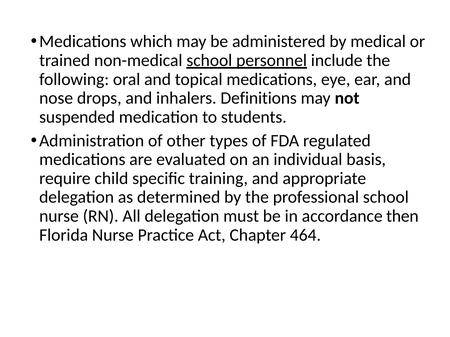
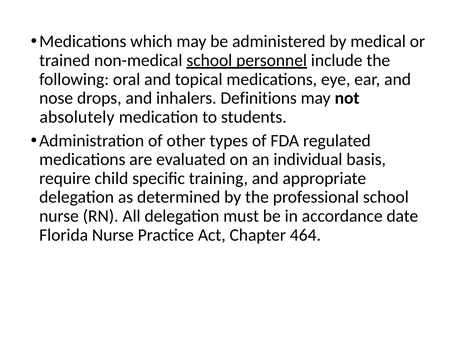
suspended: suspended -> absolutely (77, 117)
then: then -> date (402, 216)
